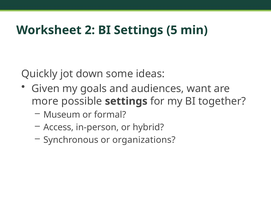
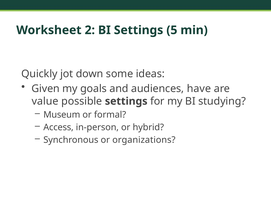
want: want -> have (199, 89)
more: more -> value (45, 101)
together: together -> studying (222, 101)
